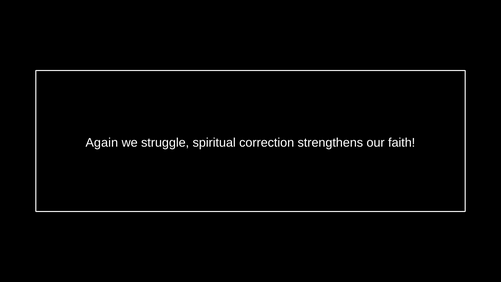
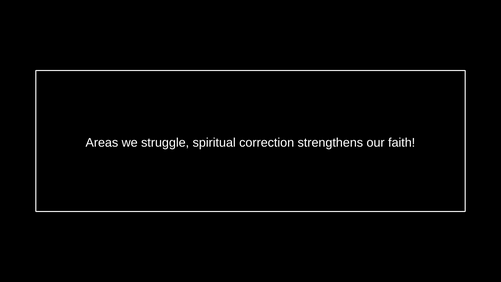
Again: Again -> Areas (102, 143)
